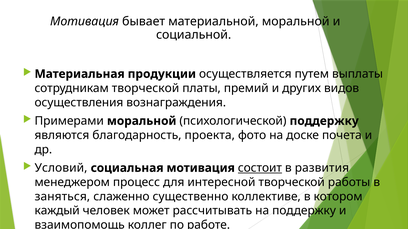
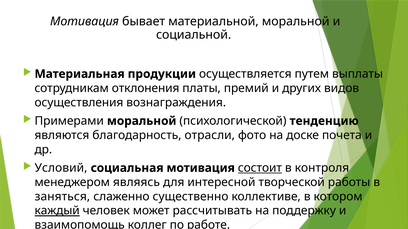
сотрудникам творческой: творческой -> отклонения (146, 88)
психологической поддержку: поддержку -> тенденцию (324, 121)
проекта: проекта -> отрасли (210, 136)
развития: развития -> контроля (322, 168)
процесс: процесс -> являясь (136, 183)
каждый underline: none -> present (57, 211)
